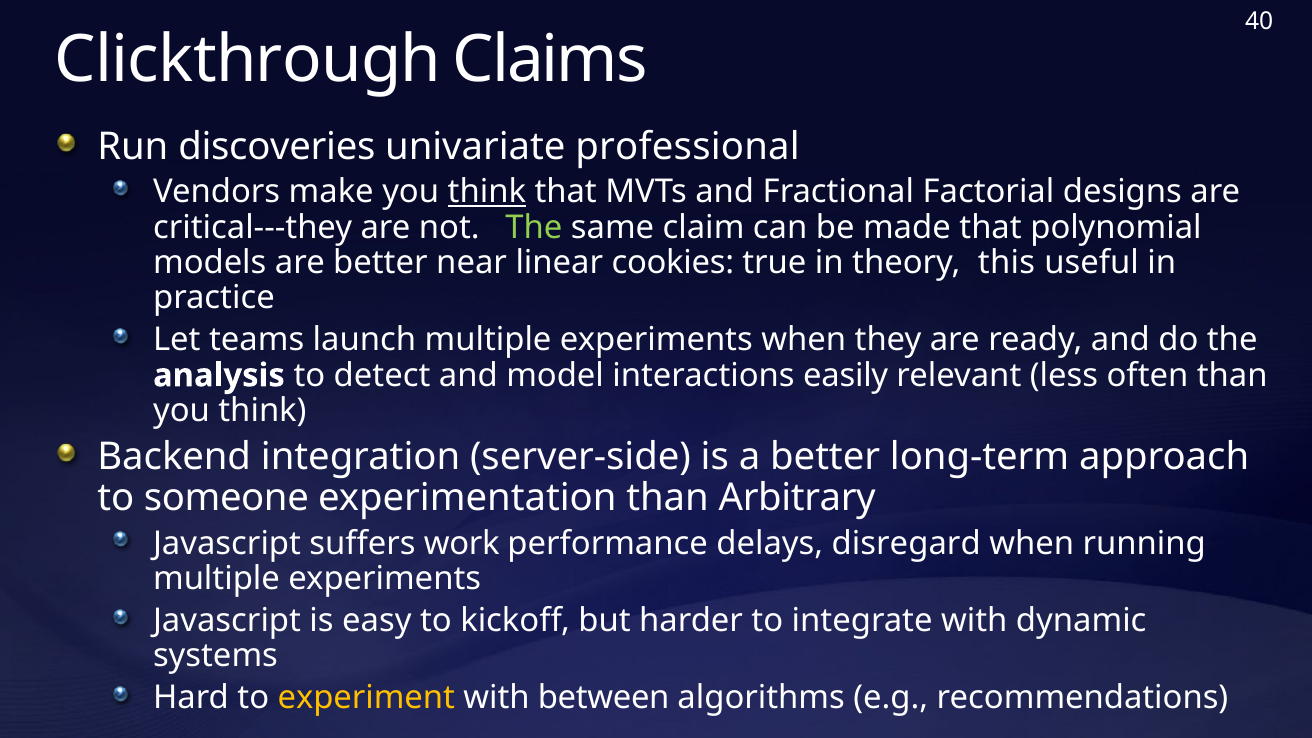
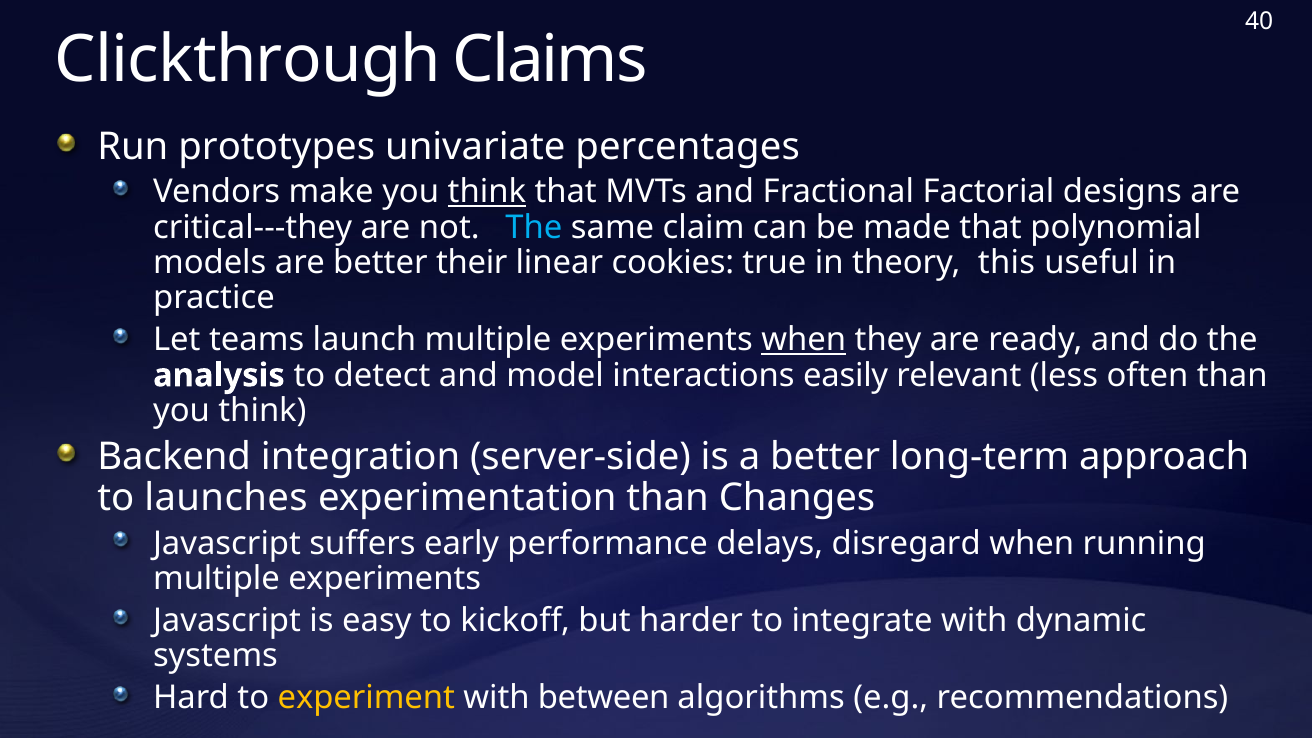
discoveries: discoveries -> prototypes (277, 147)
professional: professional -> percentages (688, 147)
The colour: light green -> light blue (534, 227)
near: near -> their (472, 263)
when underline: none -> present (804, 340)
someone: someone -> launches (226, 498)
Arbitrary: Arbitrary -> Changes (797, 498)
work: work -> early (462, 543)
